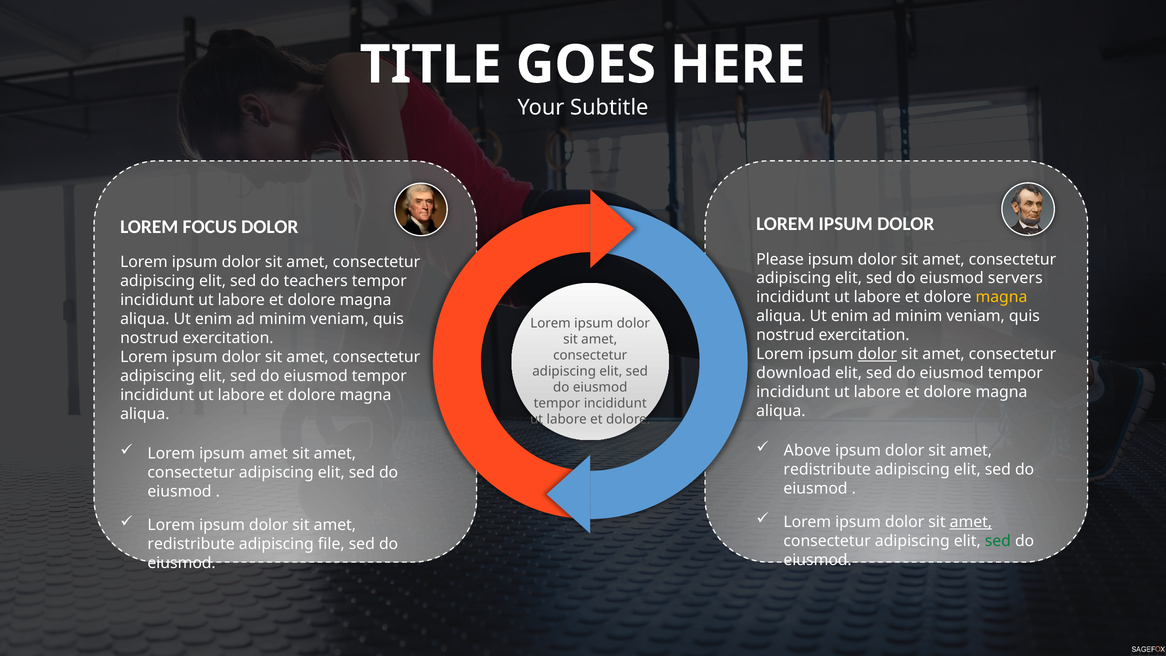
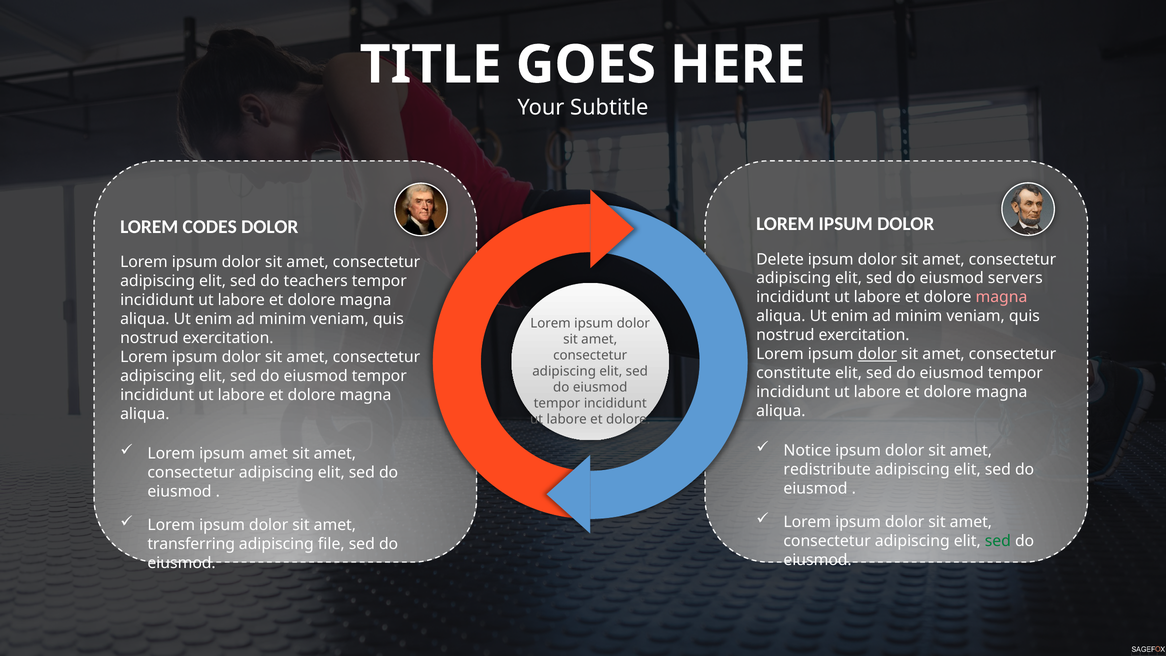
FOCUS: FOCUS -> CODES (210, 227)
Please: Please -> Delete (780, 259)
magna colour: yellow -> pink (1001, 297)
download: download -> constitute (794, 373)
Above: Above -> Notice (807, 450)
amet underline: present -> none (971, 522)
redistribute: redistribute -> transferring (191, 544)
